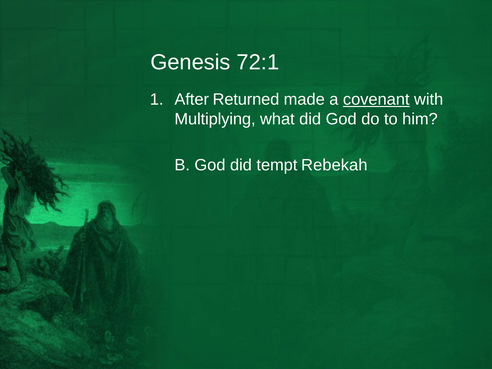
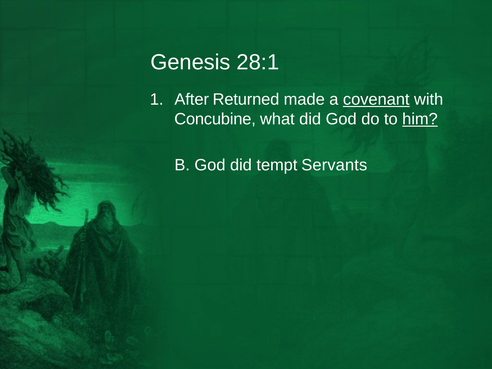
72:1: 72:1 -> 28:1 (258, 62)
Multiplying: Multiplying -> Concubine (215, 119)
him underline: none -> present (420, 119)
Rebekah: Rebekah -> Servants (334, 165)
